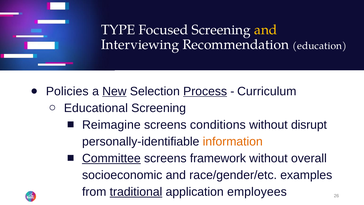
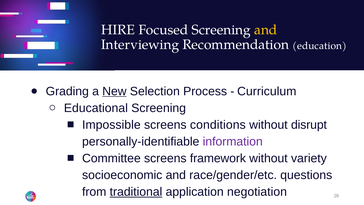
TYPE: TYPE -> HIRE (118, 30)
Policies: Policies -> Grading (67, 91)
Process underline: present -> none (205, 91)
Reimagine: Reimagine -> Impossible (111, 125)
information colour: orange -> purple (233, 141)
Committee underline: present -> none (111, 158)
overall: overall -> variety (309, 158)
examples: examples -> questions (306, 175)
employees: employees -> negotiation (257, 192)
